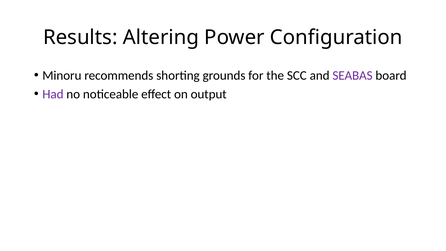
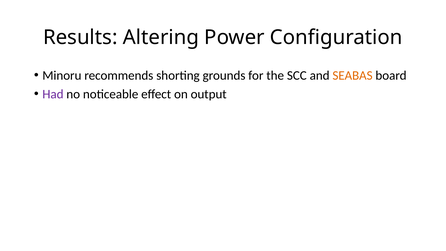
SEABAS colour: purple -> orange (353, 75)
